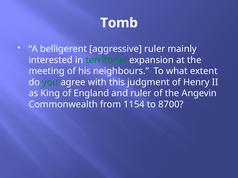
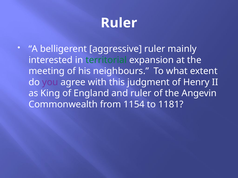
Tomb: Tomb -> Ruler (119, 23)
you colour: green -> purple (50, 82)
8700: 8700 -> 1181 (171, 105)
